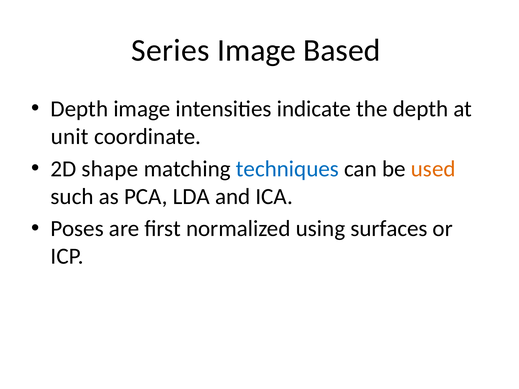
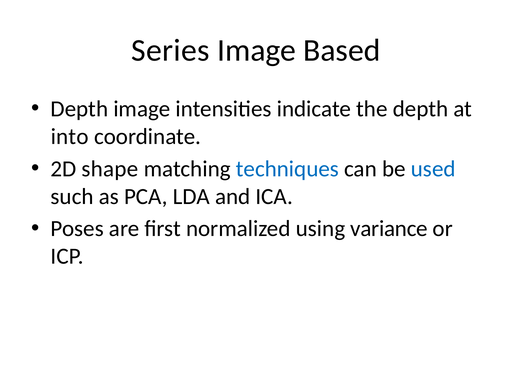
unit: unit -> into (70, 137)
used colour: orange -> blue (433, 169)
surfaces: surfaces -> variance (389, 229)
